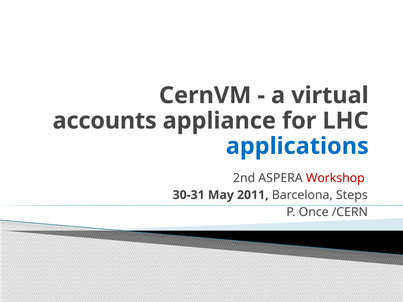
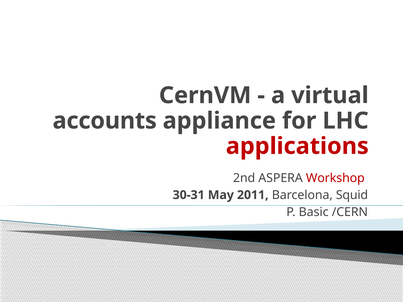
applications colour: blue -> red (297, 146)
Steps: Steps -> Squid (352, 195)
Once: Once -> Basic (314, 212)
